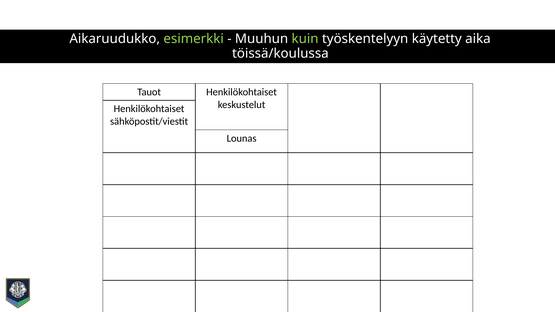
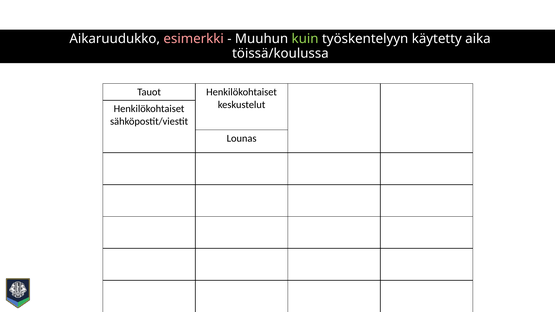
esimerkki colour: light green -> pink (194, 39)
